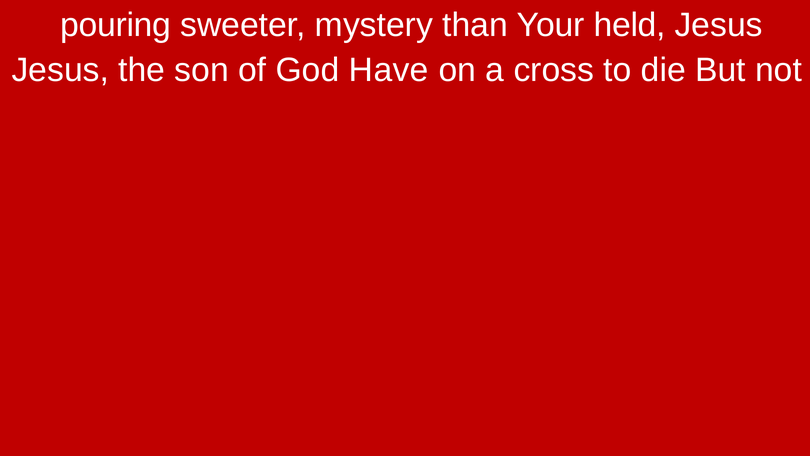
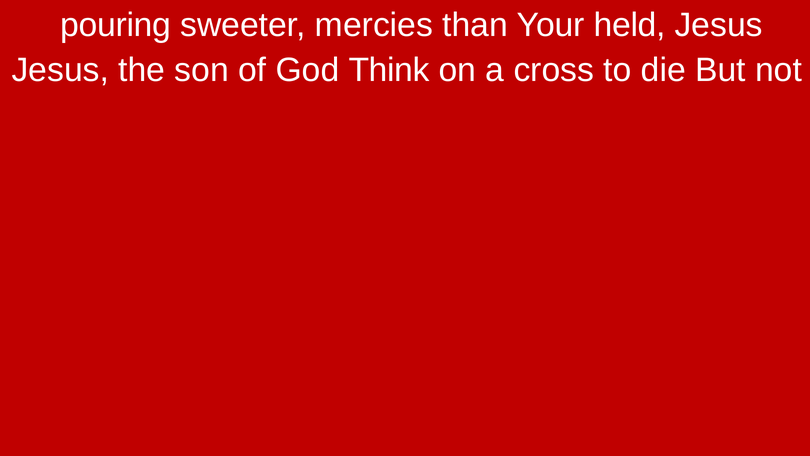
mystery: mystery -> mercies (374, 25)
Have: Have -> Think (389, 70)
